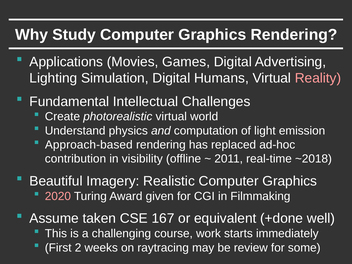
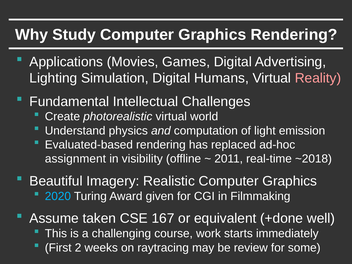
Approach-based: Approach-based -> Evaluated-based (89, 145)
contribution: contribution -> assignment (75, 159)
2020 colour: pink -> light blue (58, 196)
